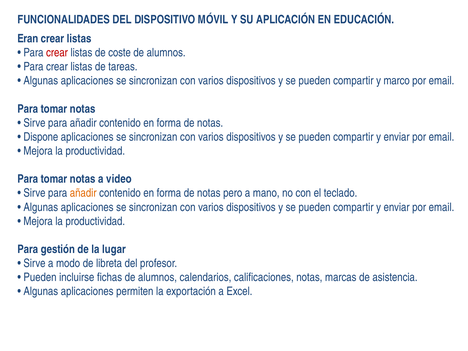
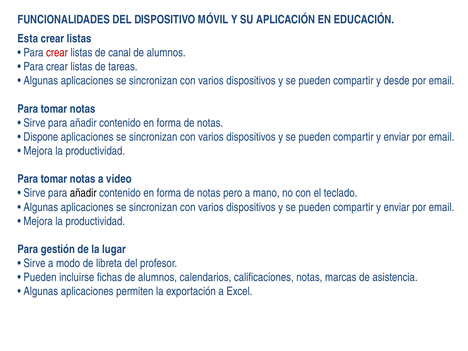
Eran: Eran -> Esta (28, 39)
coste: coste -> canal (120, 53)
marco: marco -> desde (397, 81)
añadir colour: orange -> black (83, 193)
